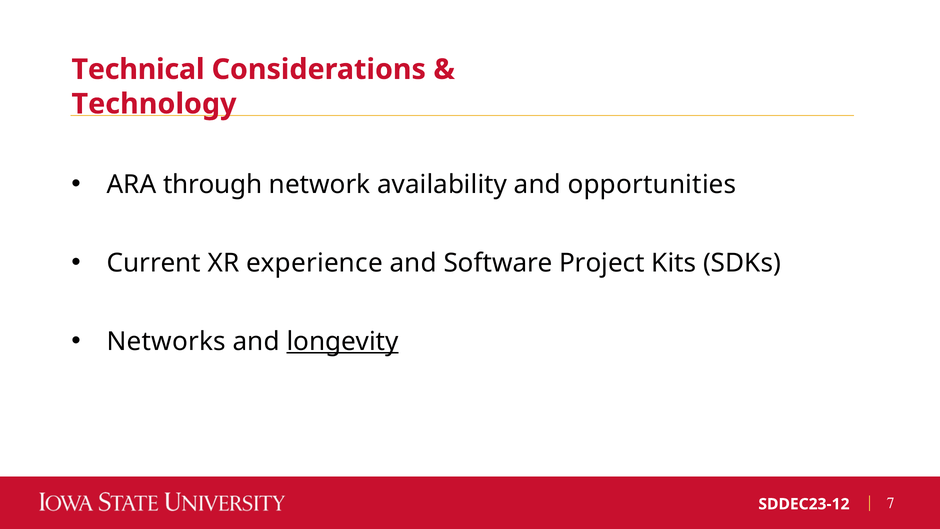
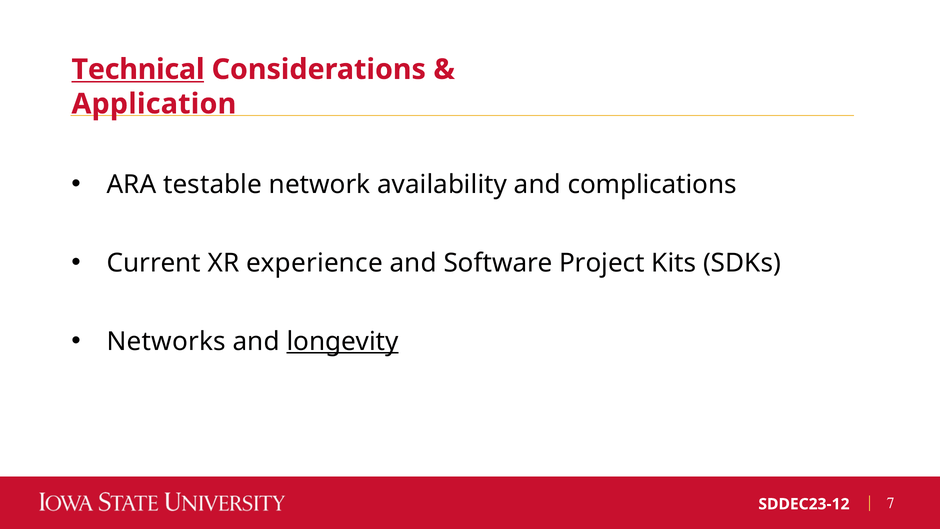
Technical underline: none -> present (138, 69)
Technology: Technology -> Application (154, 104)
through: through -> testable (213, 185)
opportunities: opportunities -> complications (652, 185)
